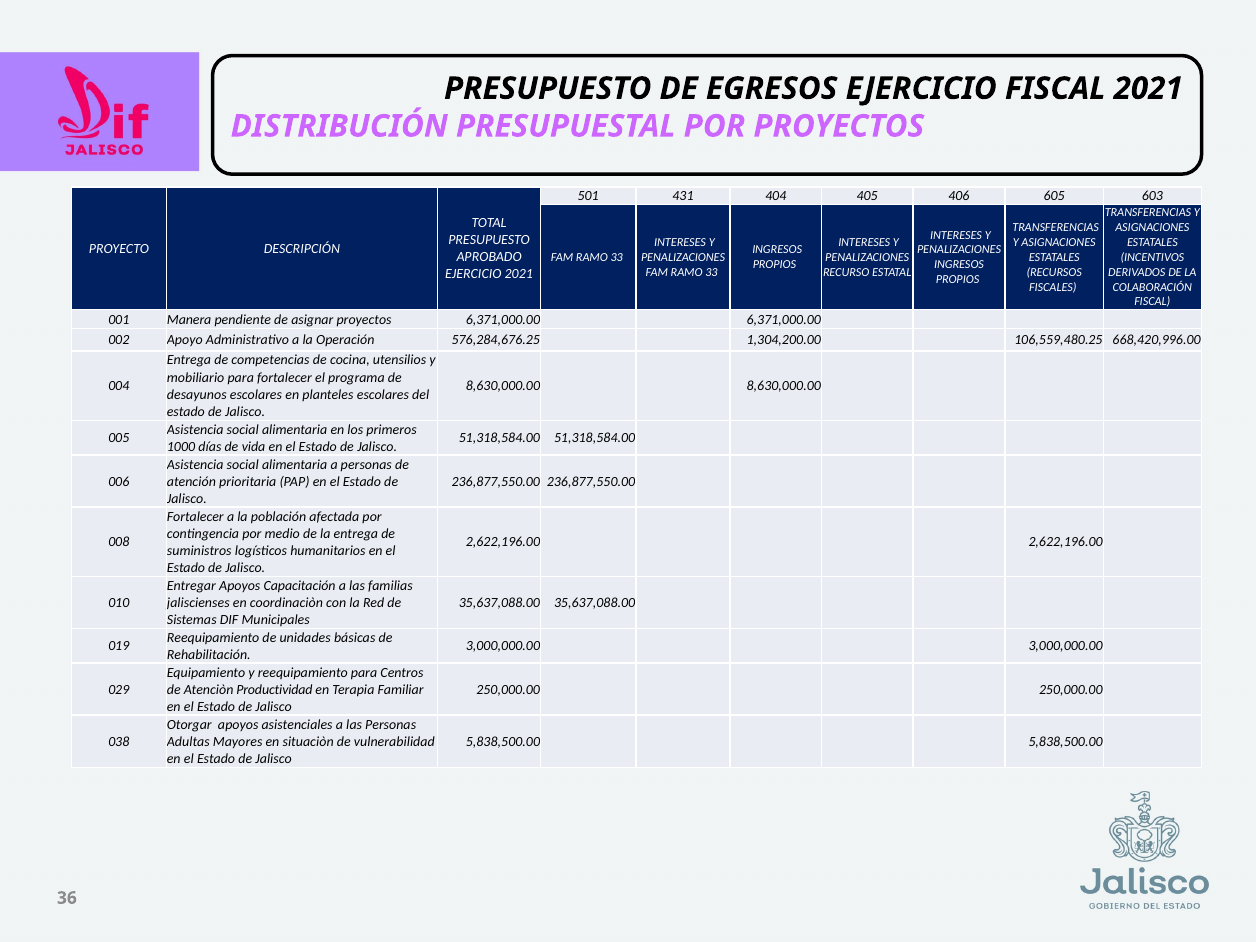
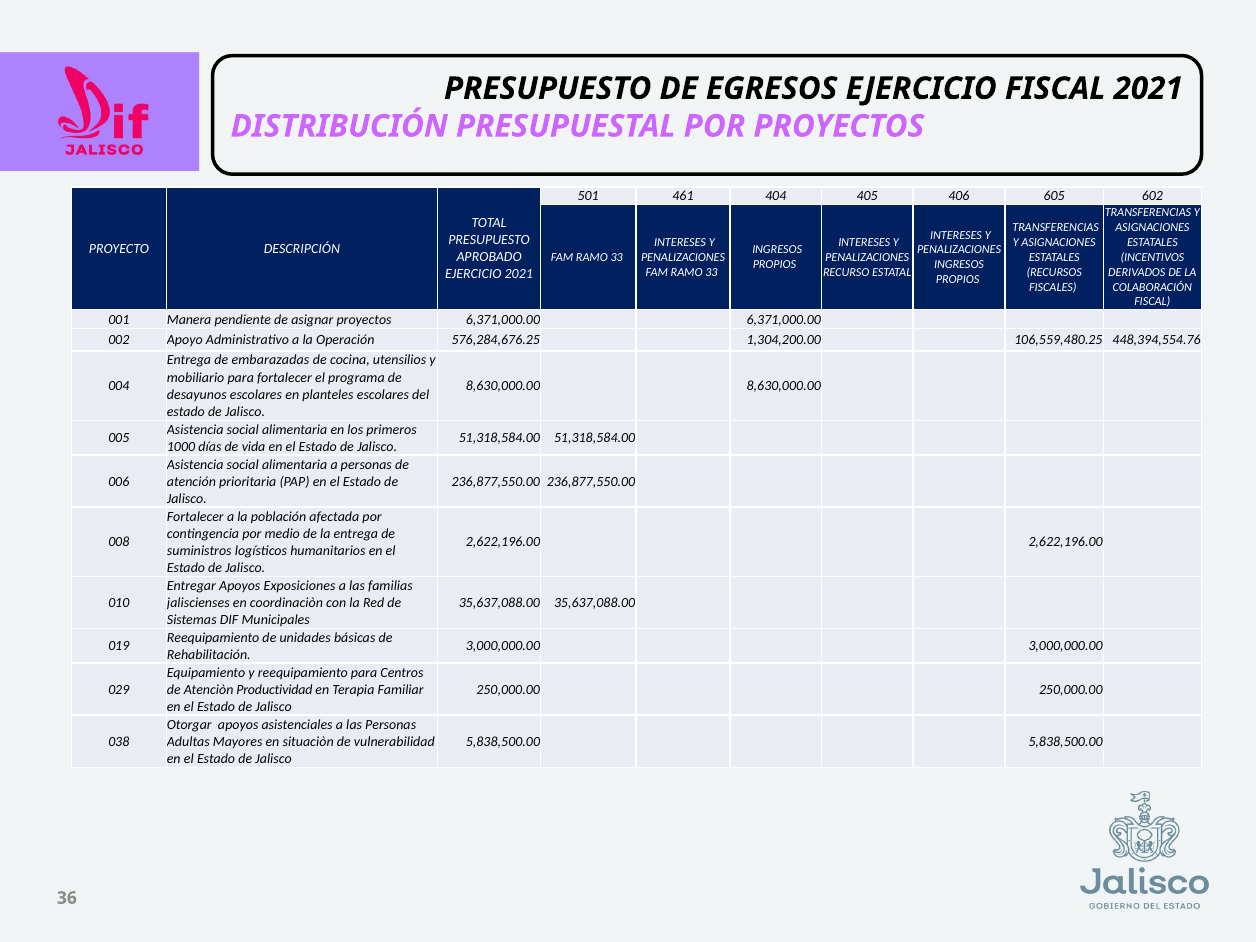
431: 431 -> 461 (683, 196)
603: 603 -> 602 (1152, 196)
668,420,996.00: 668,420,996.00 -> 448,394,554.76 (1157, 340)
competencias: competencias -> embarazadas (270, 360)
Capacitación: Capacitación -> Exposiciones (300, 586)
